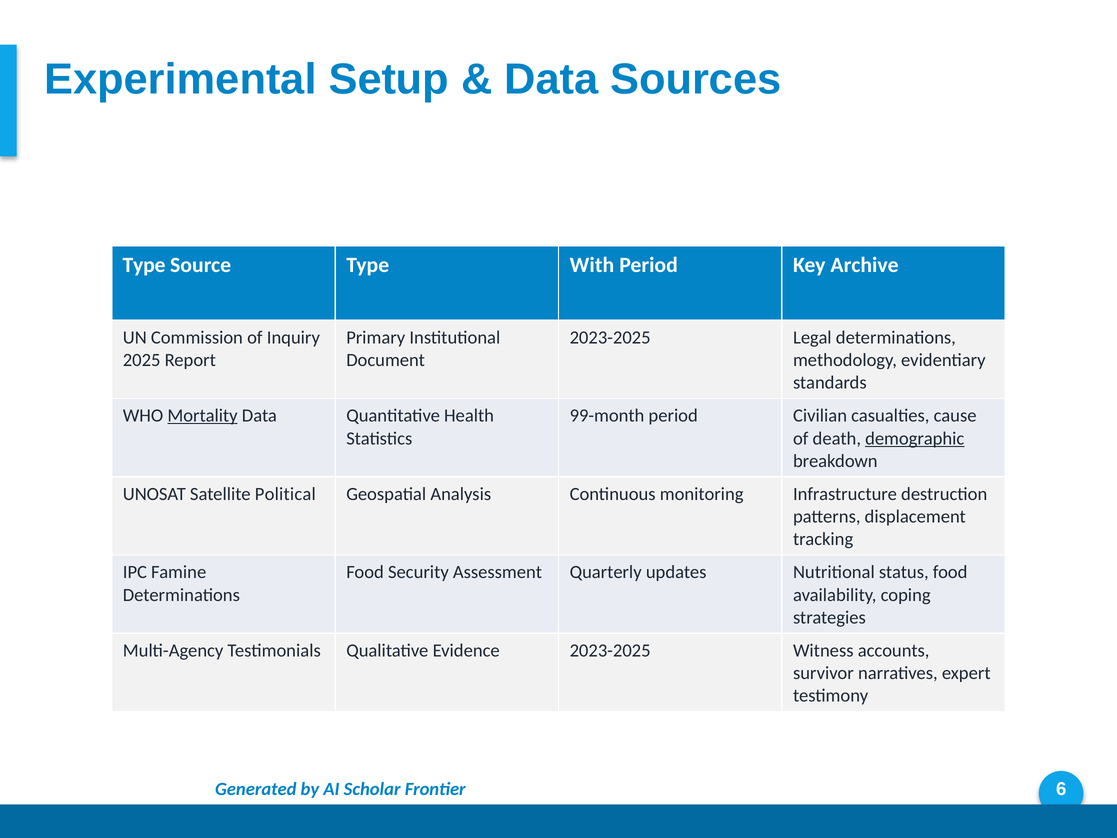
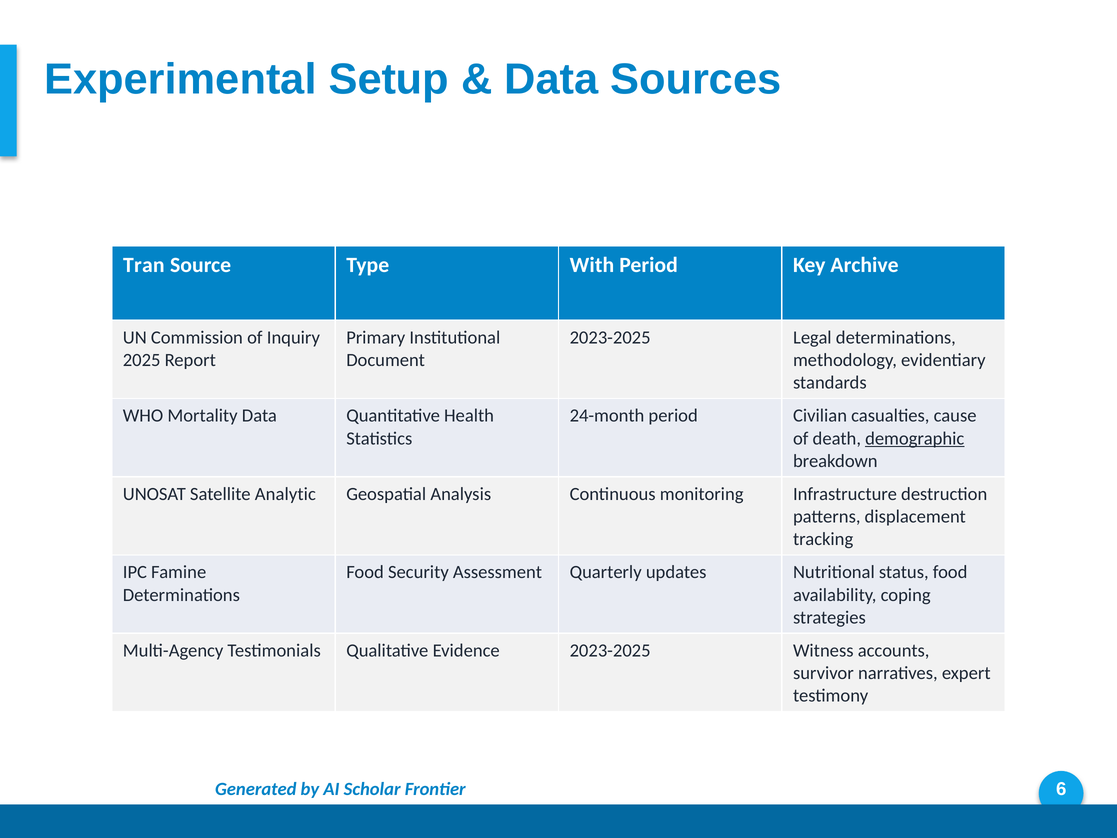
Type: Type -> Tran (144, 265)
Mortality underline: present -> none (203, 416)
99-month: 99-month -> 24-month (607, 416)
Political: Political -> Analytic (285, 494)
